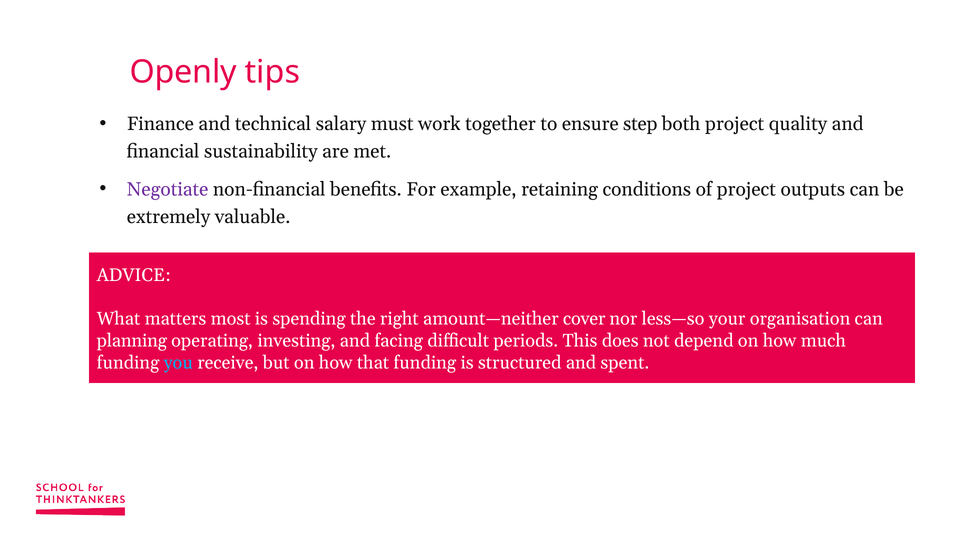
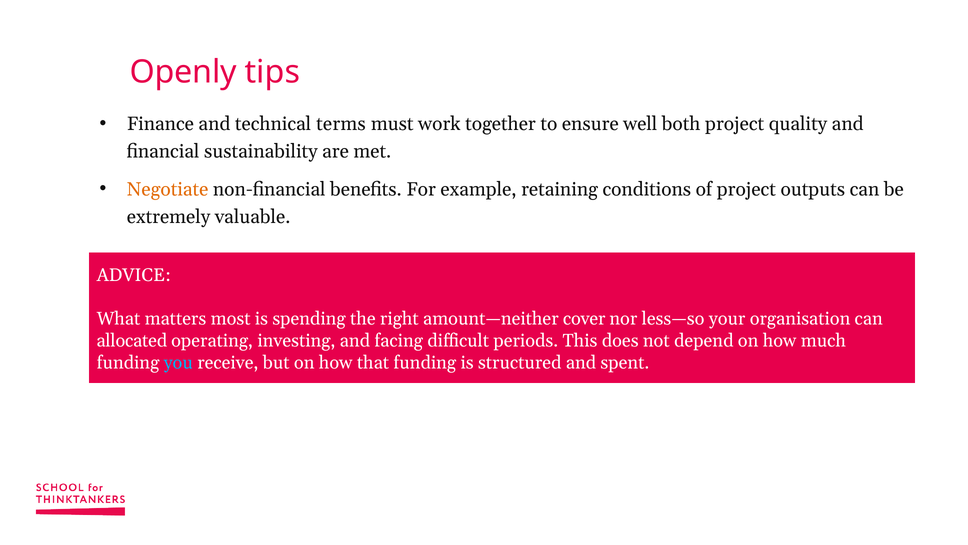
salary: salary -> terms (341, 124)
step: step -> well (640, 124)
Negotiate colour: purple -> orange (168, 189)
planning: planning -> allocated (132, 340)
